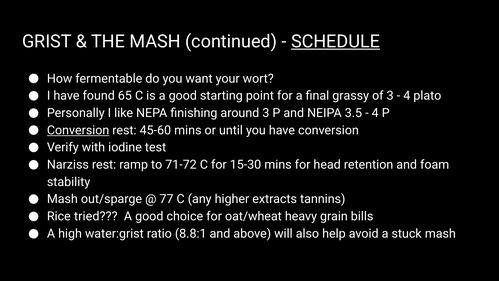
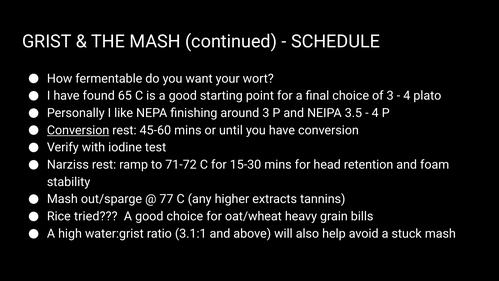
SCHEDULE underline: present -> none (335, 41)
final grassy: grassy -> choice (351, 96)
8.8:1: 8.8:1 -> 3.1:1 (191, 233)
